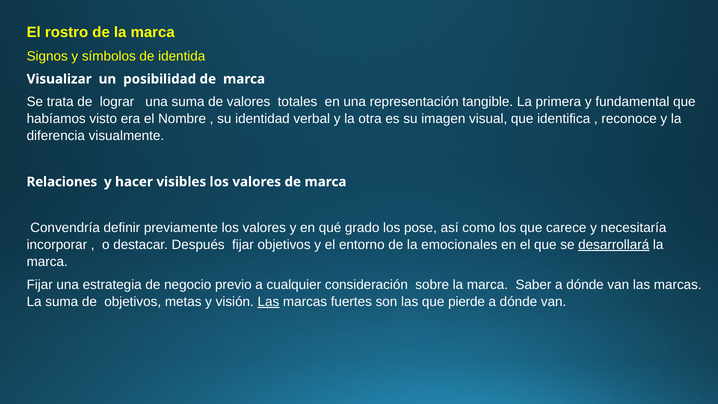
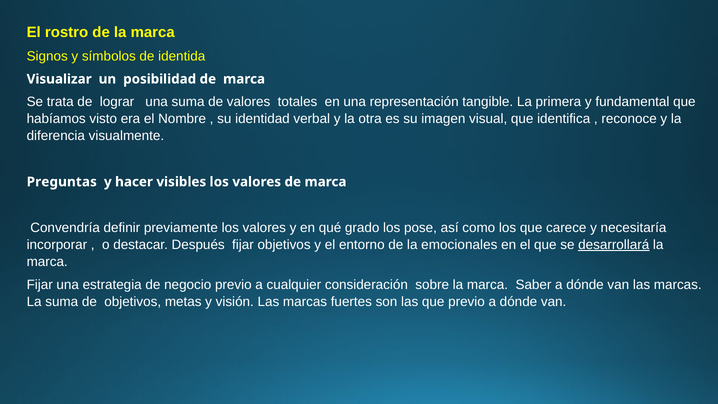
Relaciones: Relaciones -> Preguntas (62, 182)
Las underline: present -> none (268, 301)
que pierde: pierde -> previo (466, 301)
